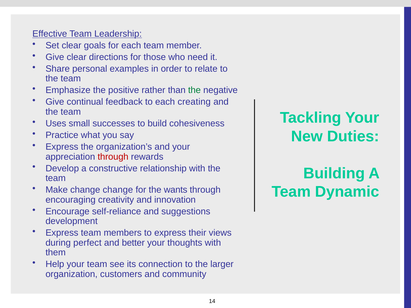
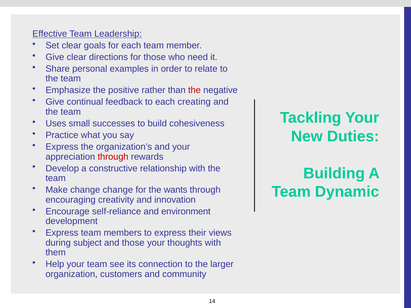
the colour: green -> red (194, 90)
suggestions: suggestions -> environment (186, 212)
perfect: perfect -> subject (88, 243)
and better: better -> those (133, 243)
